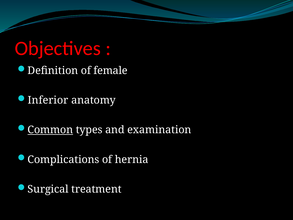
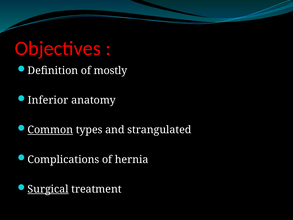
female: female -> mostly (110, 71)
examination: examination -> strangulated (159, 130)
Surgical underline: none -> present (48, 189)
